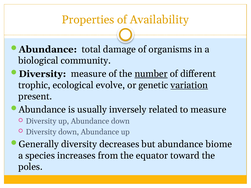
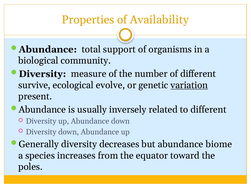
damage: damage -> support (119, 49)
number underline: present -> none (151, 74)
trophic: trophic -> survive (34, 85)
to measure: measure -> different (209, 110)
